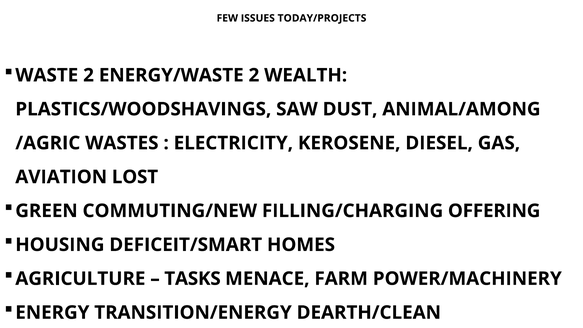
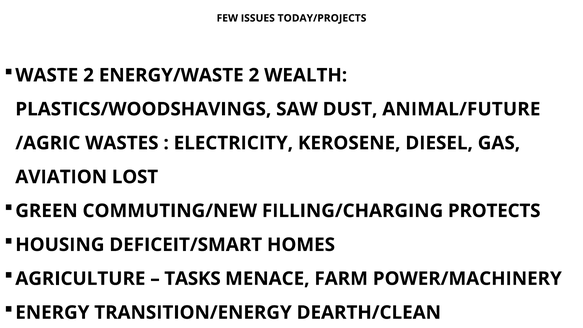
ANIMAL/AMONG: ANIMAL/AMONG -> ANIMAL/FUTURE (461, 109)
OFFERING: OFFERING -> PROTECTS (494, 211)
